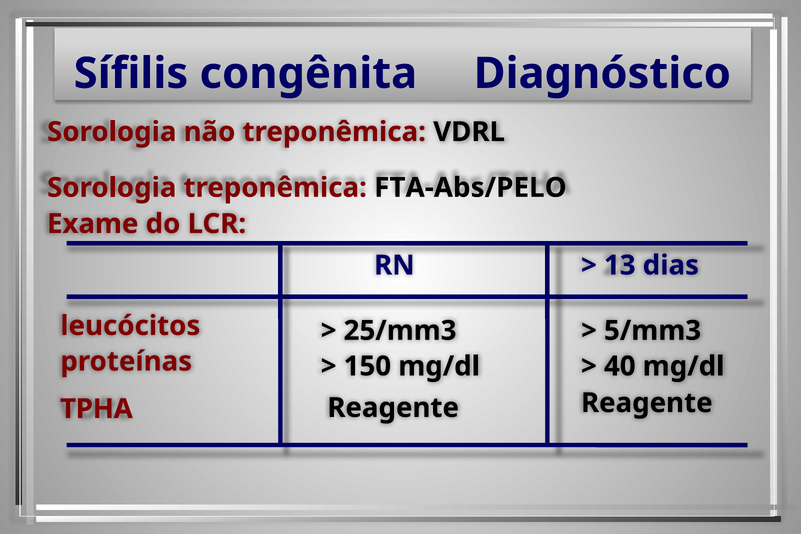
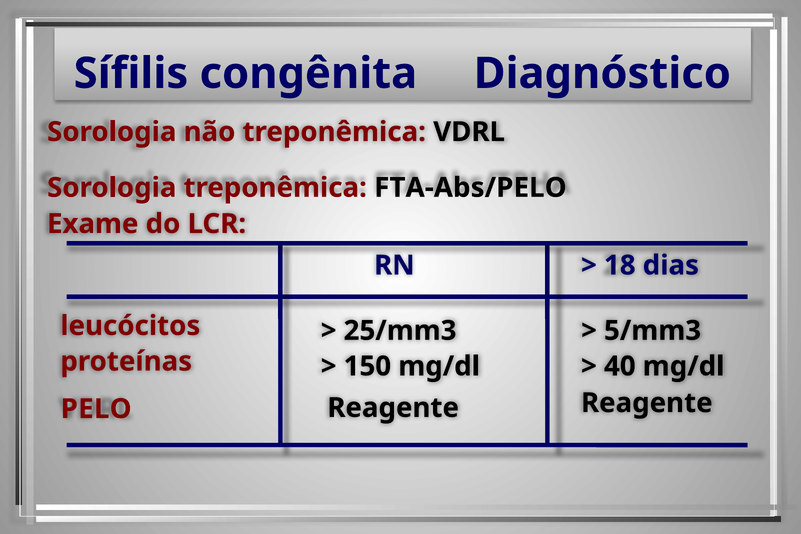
13: 13 -> 18 (620, 265)
TPHA: TPHA -> PELO (96, 409)
